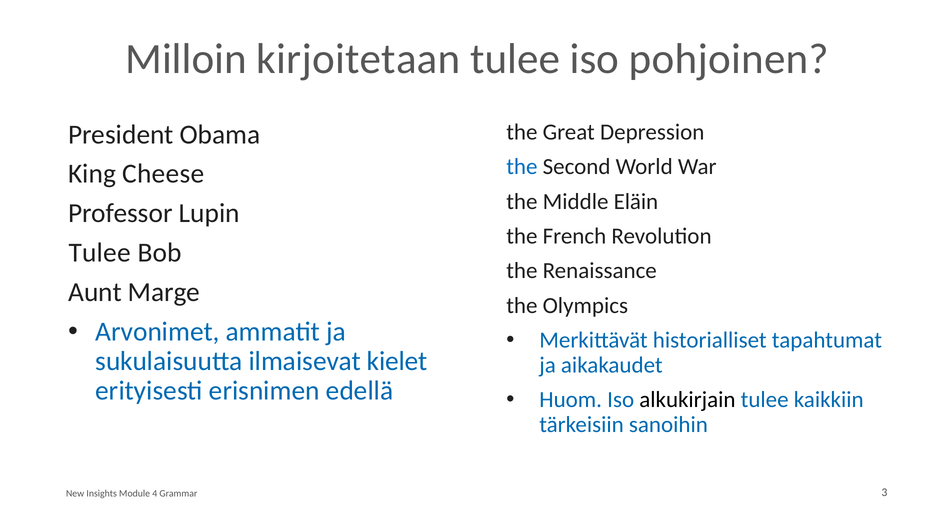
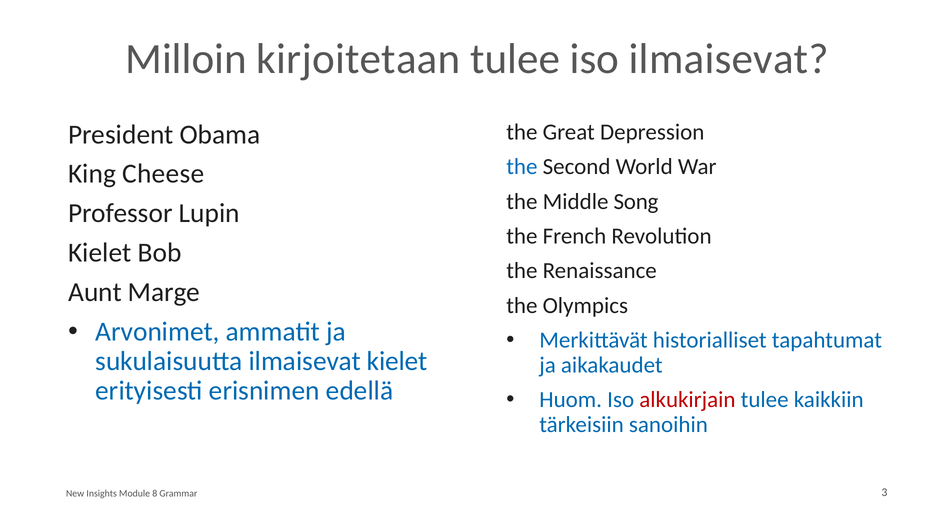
iso pohjoinen: pohjoinen -> ilmaisevat (729, 59)
Eläin: Eläin -> Song (636, 201)
Tulee: Tulee -> Kielet (100, 253)
alkukirjain colour: black -> red (687, 399)
4: 4 -> 8 (155, 493)
